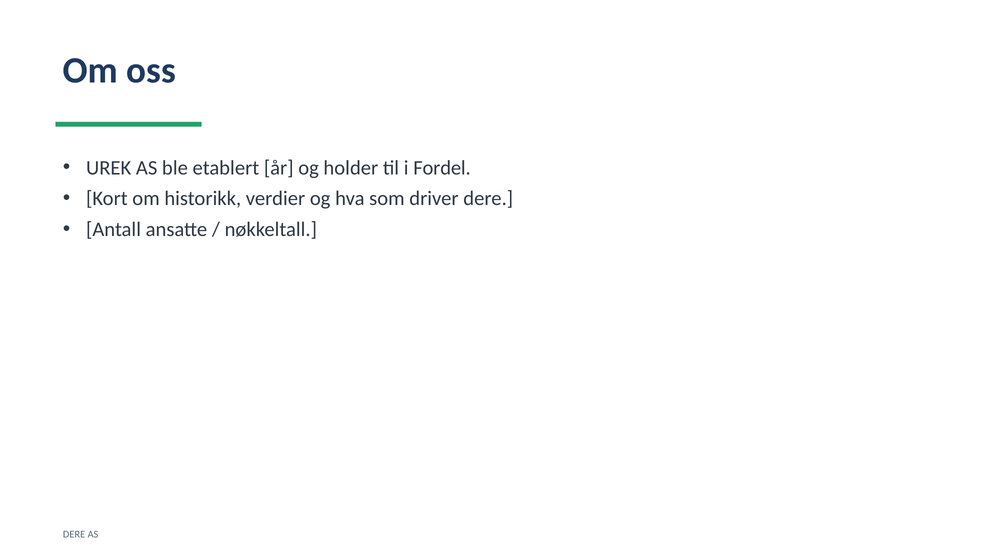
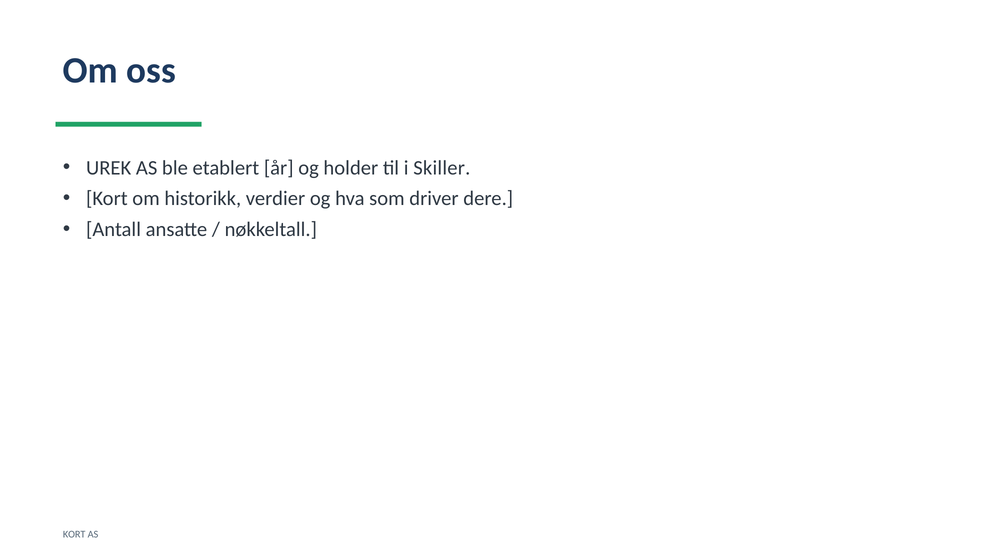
Fordel: Fordel -> Skiller (442, 168)
DERE: DERE -> KORT (74, 534)
